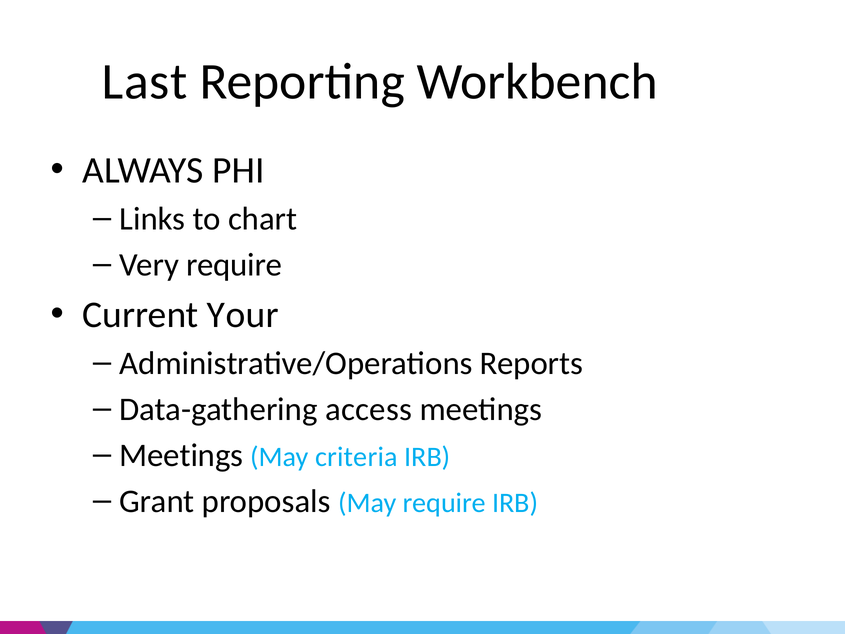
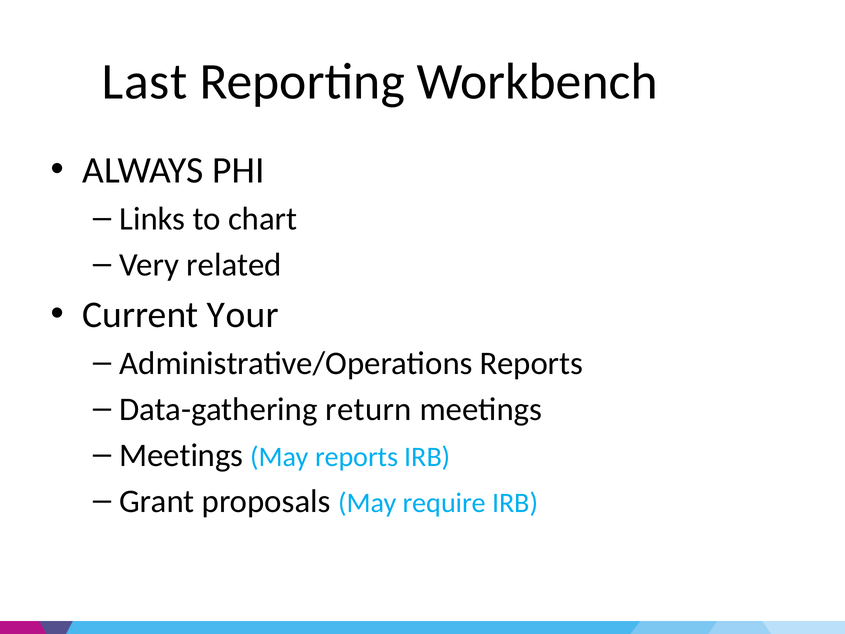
Very require: require -> related (234, 265)
access: access -> return (369, 409)
May criteria: criteria -> reports (357, 457)
